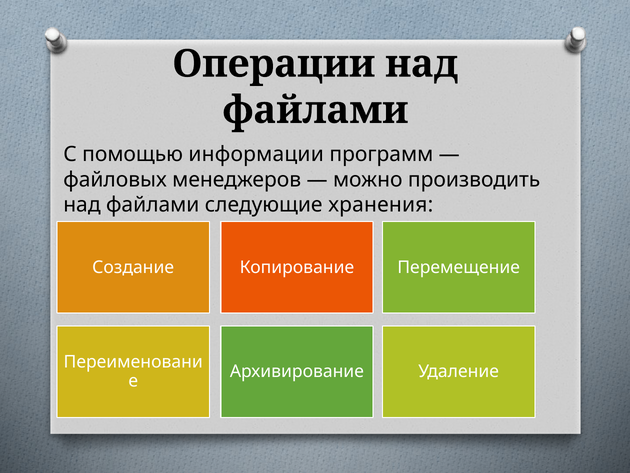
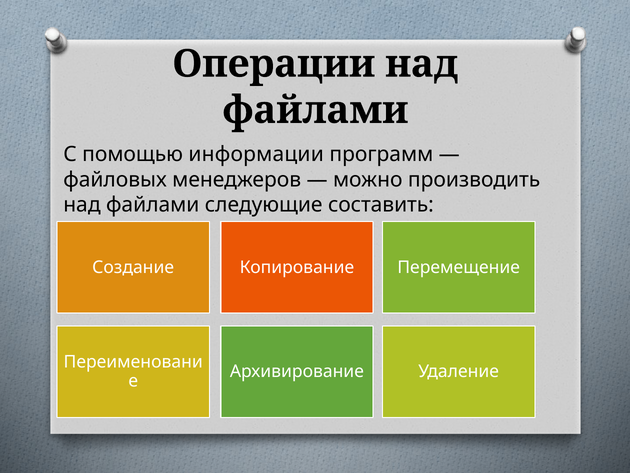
хранения: хранения -> составить (381, 205)
